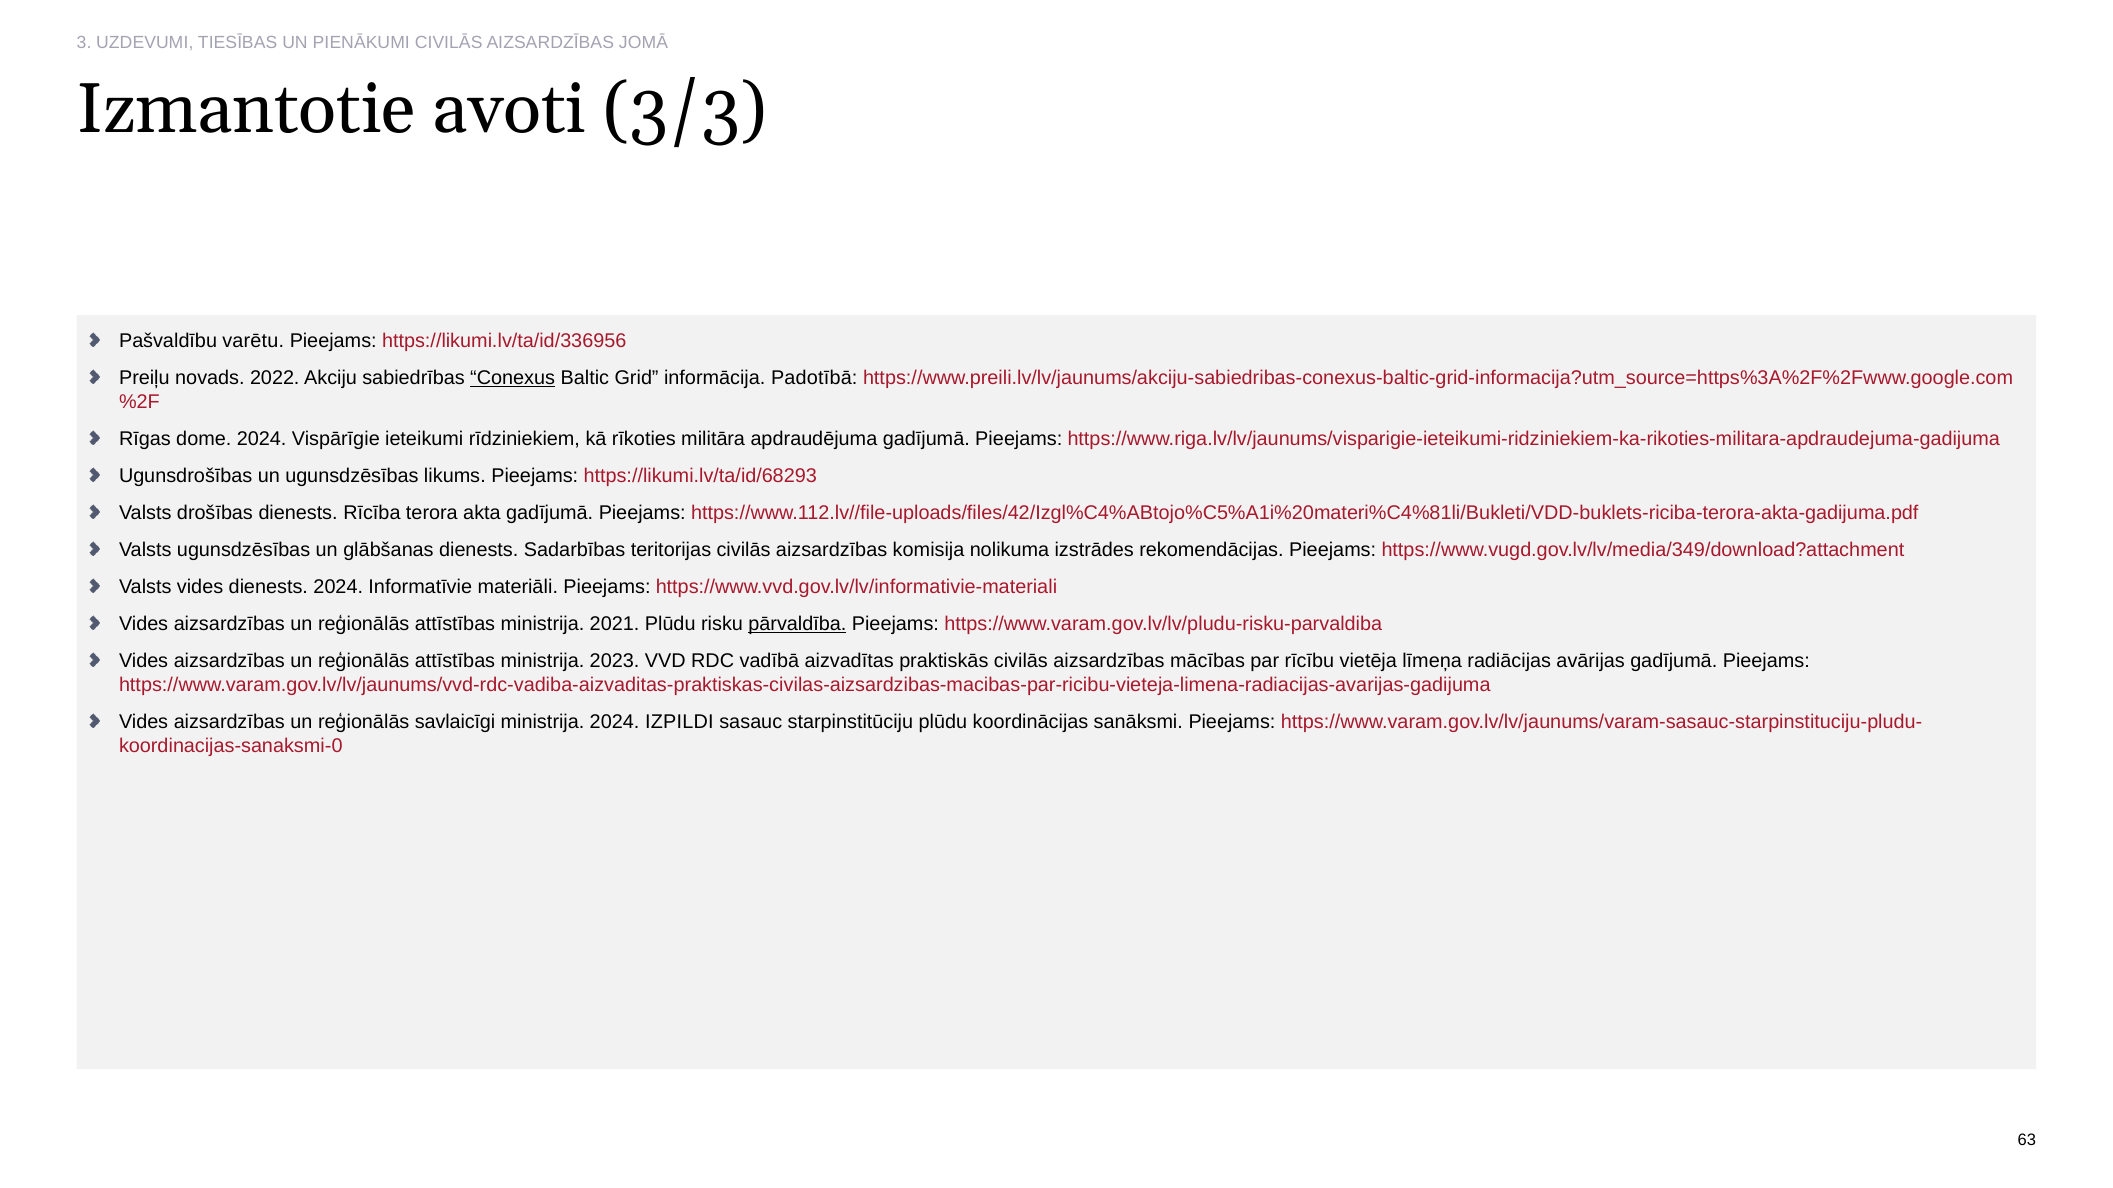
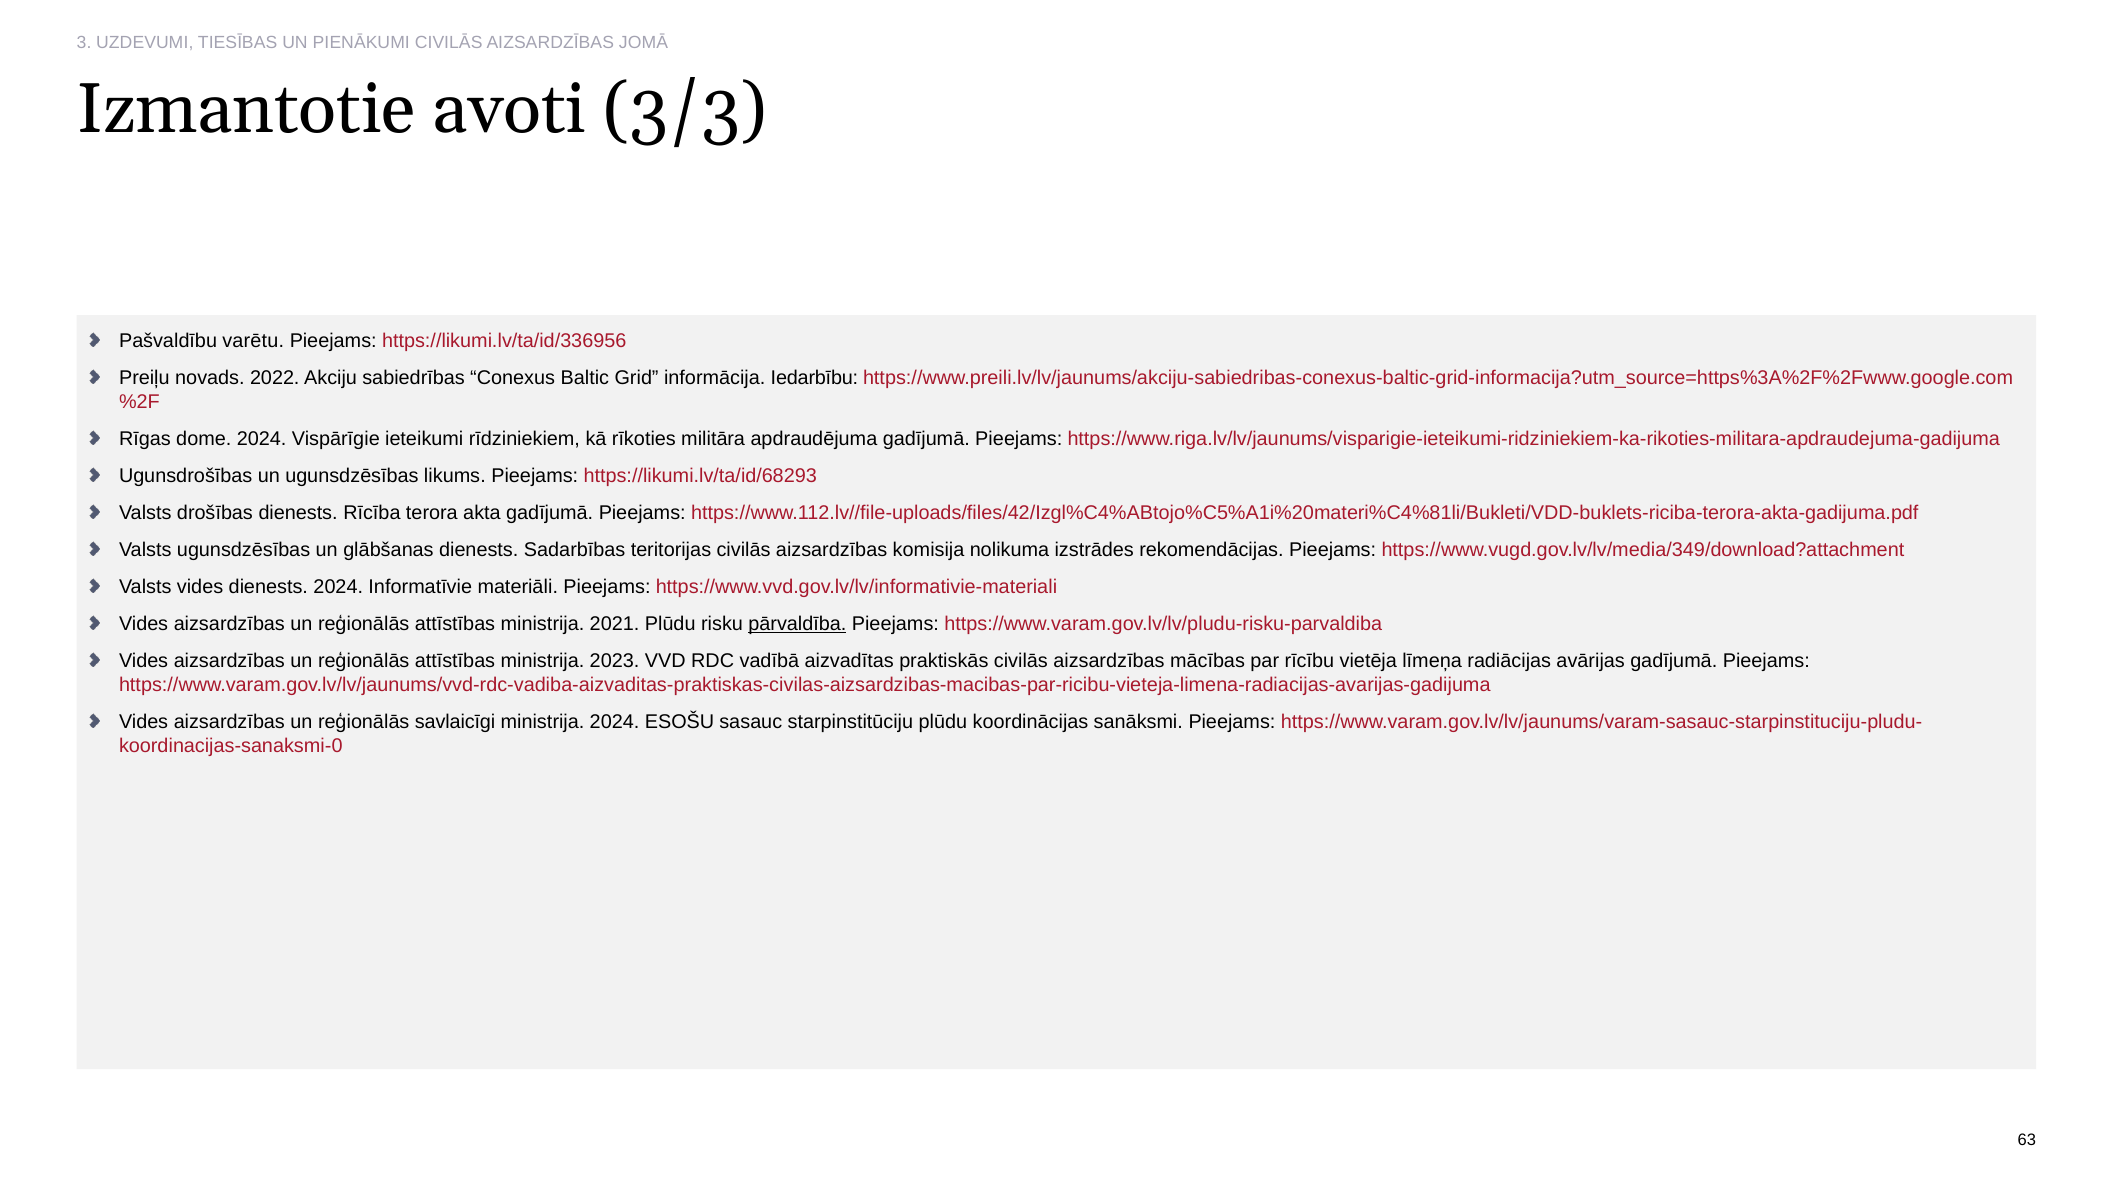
Conexus underline: present -> none (513, 378)
Padotībā: Padotībā -> Iedarbību (814, 378)
IZPILDI: IZPILDI -> ESOŠU (680, 722)
